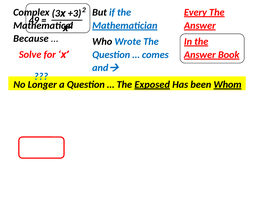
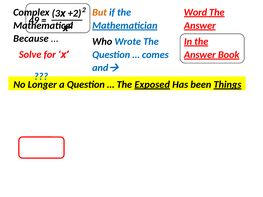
Every: Every -> Word (195, 12)
But colour: black -> orange (100, 12)
+3: +3 -> +2 (75, 13)
Whom: Whom -> Things (227, 85)
